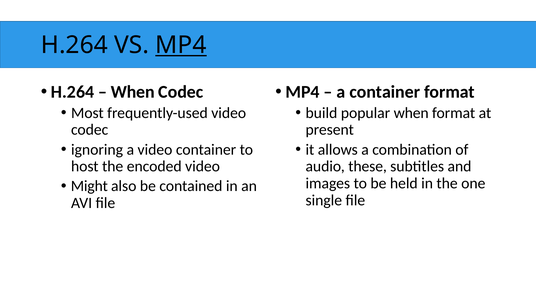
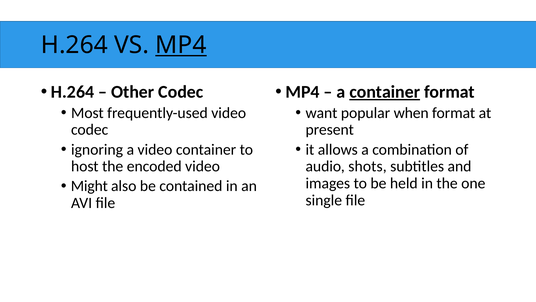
When: When -> Other (133, 92)
container underline: none -> present (385, 92)
build: build -> want (321, 113)
these: these -> shots (367, 166)
